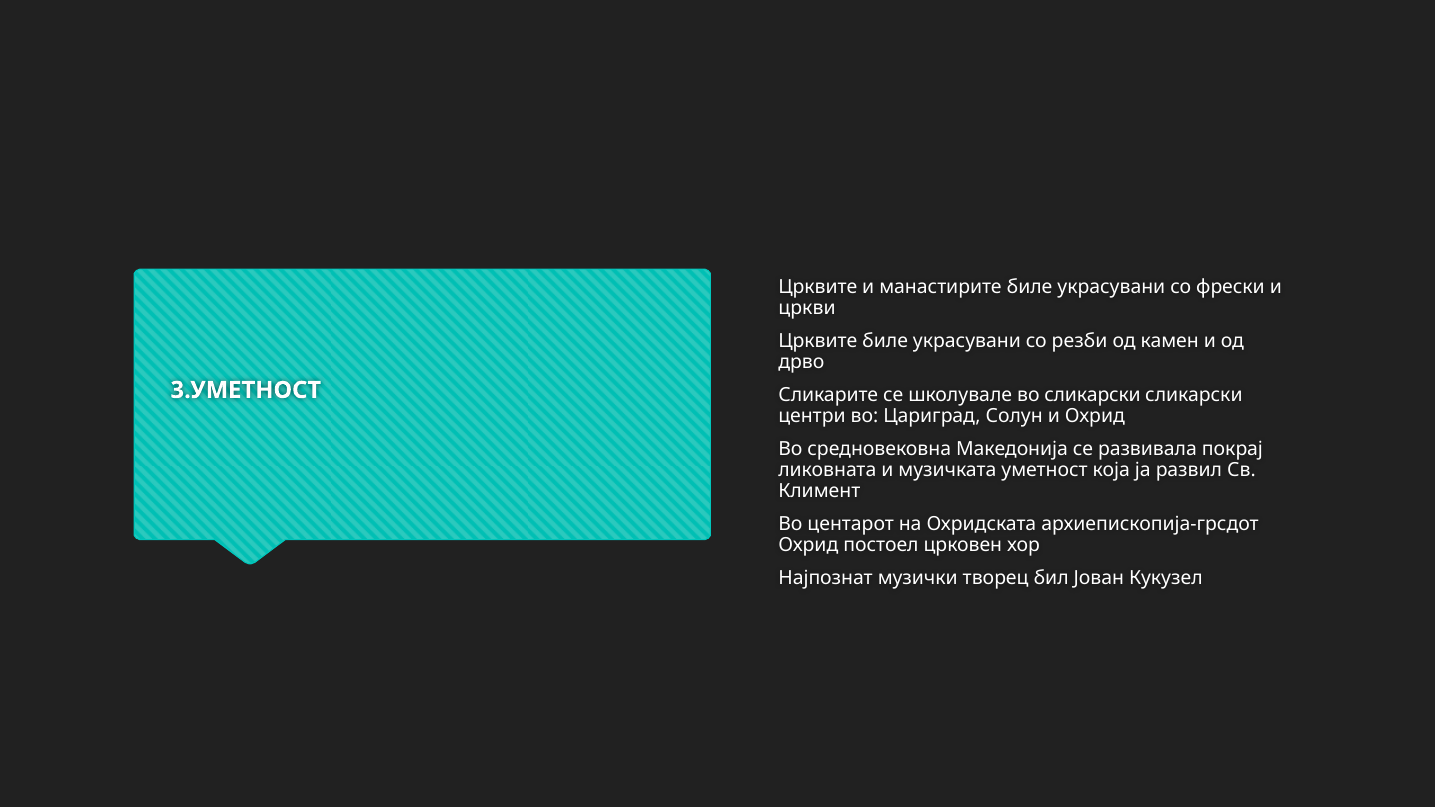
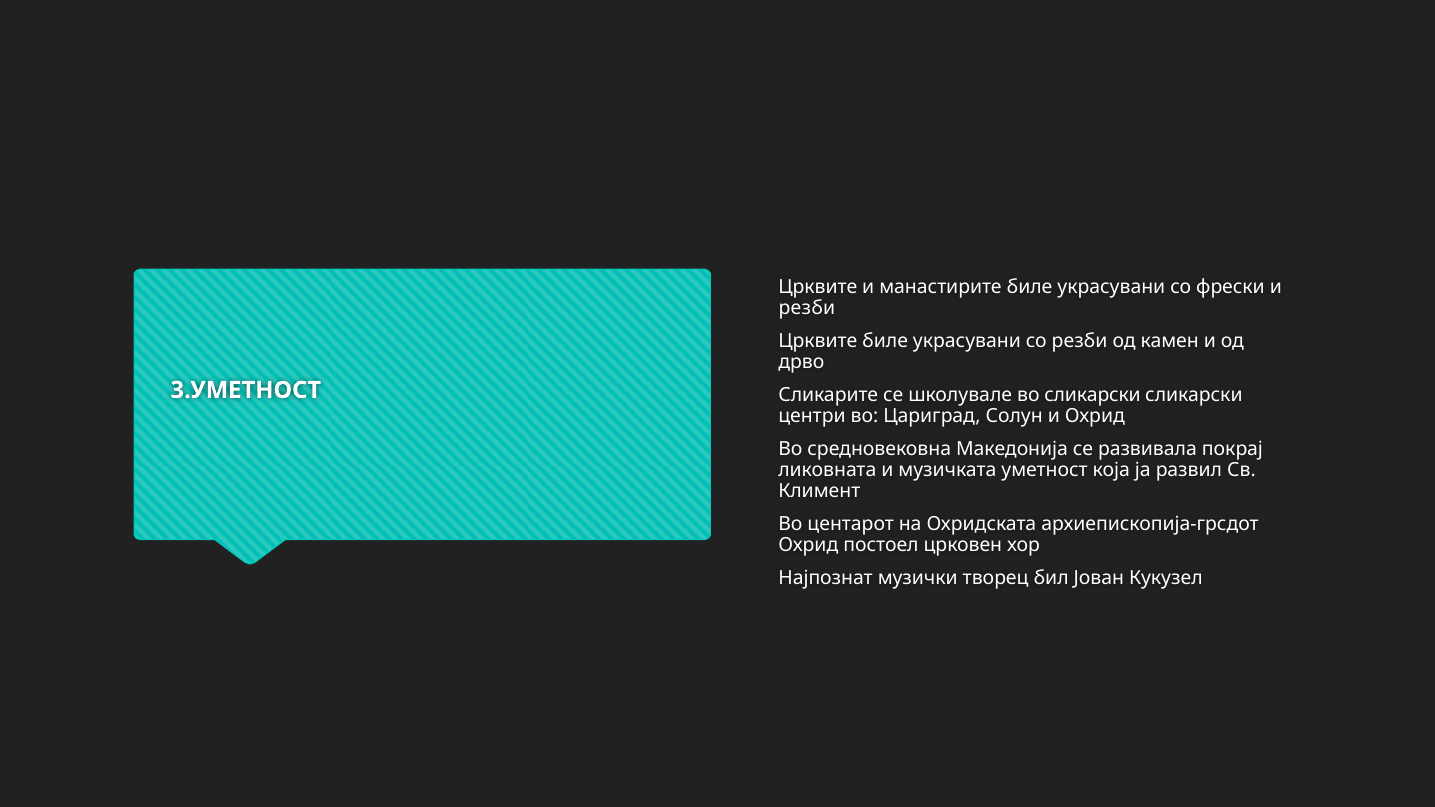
цркви: цркви -> резби (807, 308)
